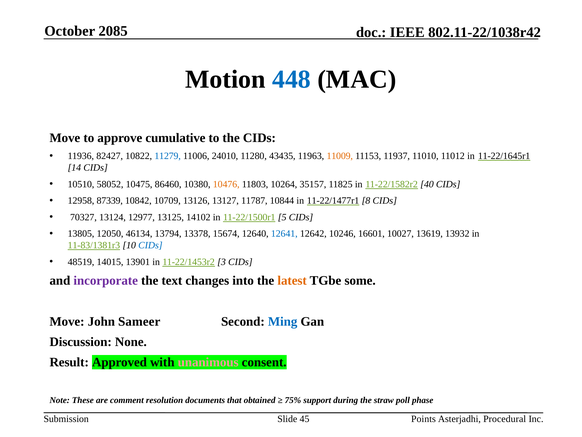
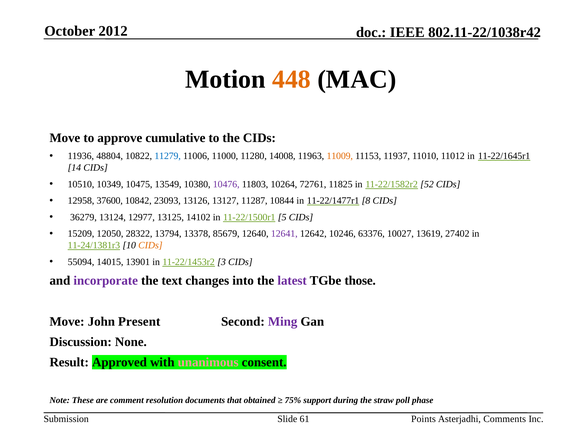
2085: 2085 -> 2012 (113, 31)
448 colour: blue -> orange (292, 79)
82427: 82427 -> 48804 (110, 156)
24010: 24010 -> 11000 (225, 156)
43435: 43435 -> 14008 (282, 156)
58052: 58052 -> 10349 (110, 184)
86460: 86460 -> 13549 (168, 184)
10476 colour: orange -> purple (226, 184)
35157: 35157 -> 72761 (313, 184)
40: 40 -> 52 (427, 184)
87339: 87339 -> 37600 (110, 201)
10709: 10709 -> 23093 (167, 201)
11787: 11787 -> 11287 (254, 201)
70327: 70327 -> 36279 (83, 217)
13805: 13805 -> 15209 (81, 234)
46134: 46134 -> 28322 (139, 234)
15674: 15674 -> 85679 (226, 234)
12641 colour: blue -> purple (284, 234)
16601: 16601 -> 63376 (371, 234)
13932: 13932 -> 27402 (457, 234)
11-83/1381r3: 11-83/1381r3 -> 11-24/1381r3 (94, 245)
CIDs colour: blue -> orange (150, 245)
48519: 48519 -> 55094 (81, 262)
latest colour: orange -> purple (292, 280)
some: some -> those (360, 280)
Sameer: Sameer -> Present (139, 321)
Ming colour: blue -> purple (283, 321)
45: 45 -> 61 (305, 419)
Procedural: Procedural -> Comments (505, 419)
